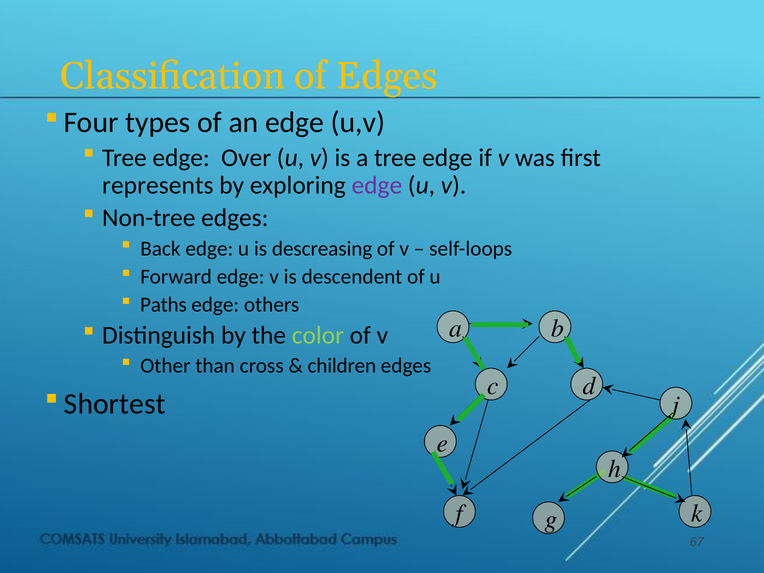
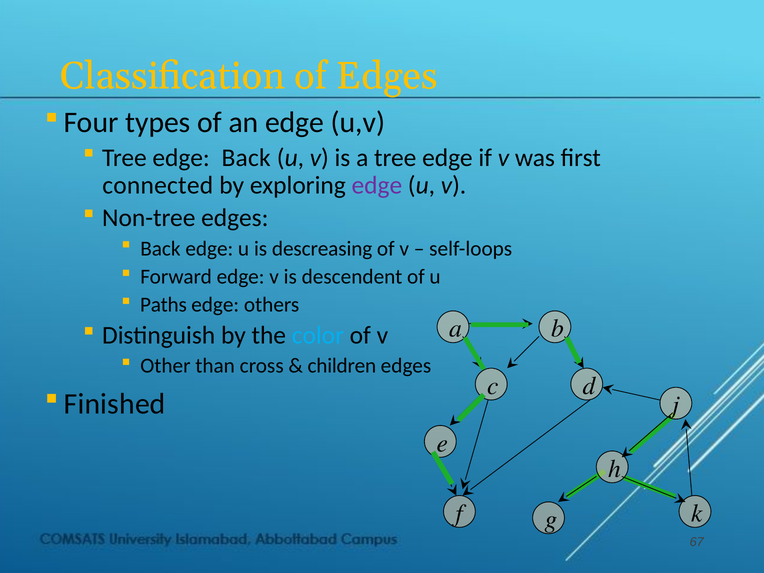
edge Over: Over -> Back (246, 158)
represents: represents -> connected (158, 185)
color colour: light green -> light blue (318, 335)
Shortest: Shortest -> Finished (115, 404)
